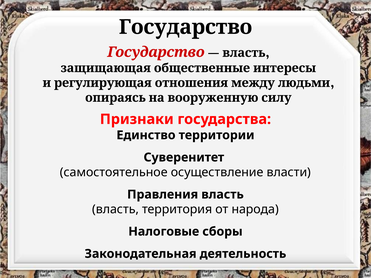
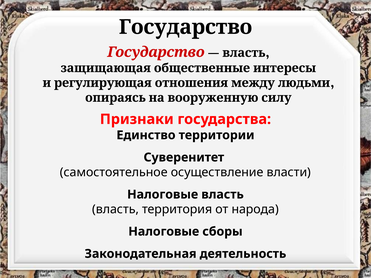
Правления: Правления -> Налоговые (163, 195)
